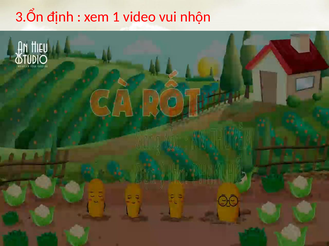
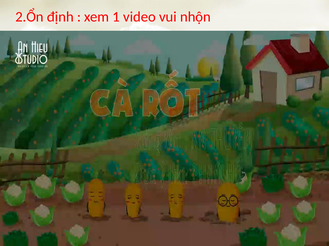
3.Ổn: 3.Ổn -> 2.Ổn (29, 17)
